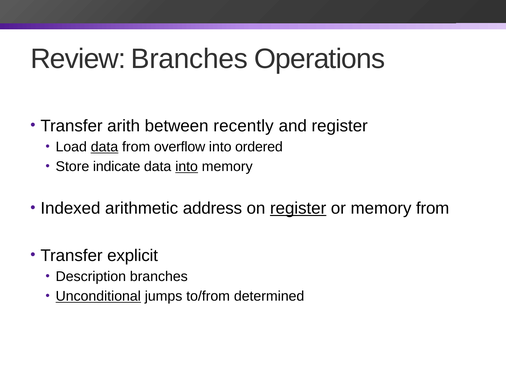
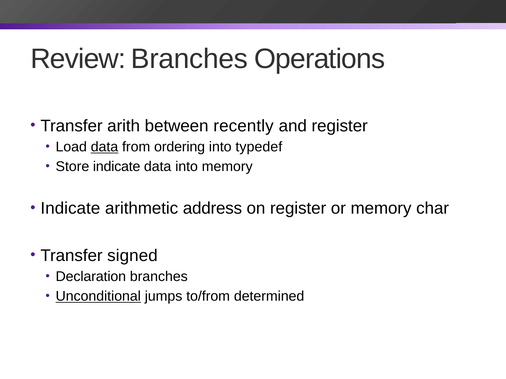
overflow: overflow -> ordering (180, 147)
ordered: ordered -> typedef (259, 147)
into underline: present -> none (187, 167)
Indexed: Indexed -> Indicate (70, 209)
register underline: present -> none (298, 209)
memory from: from -> char (433, 209)
explicit: explicit -> signed (132, 256)
Description: Description -> Declaration (91, 277)
